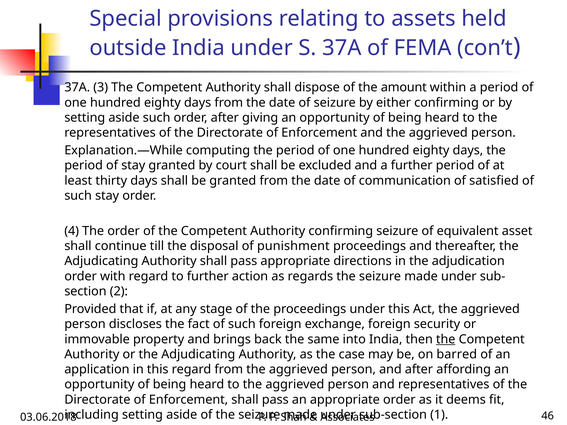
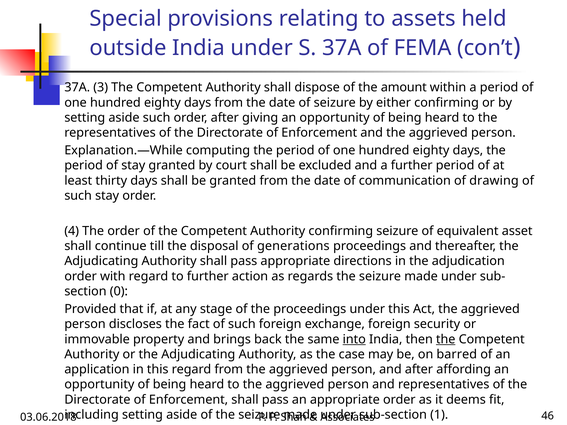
satisfied: satisfied -> drawing (494, 181)
punishment: punishment -> generations (293, 246)
2: 2 -> 0 (119, 292)
into underline: none -> present (354, 339)
